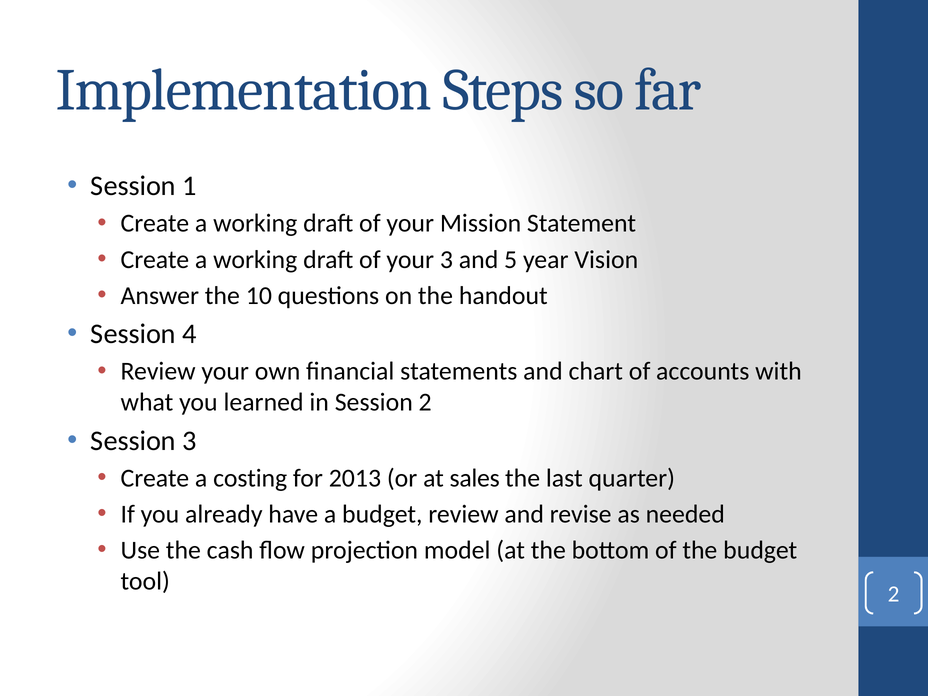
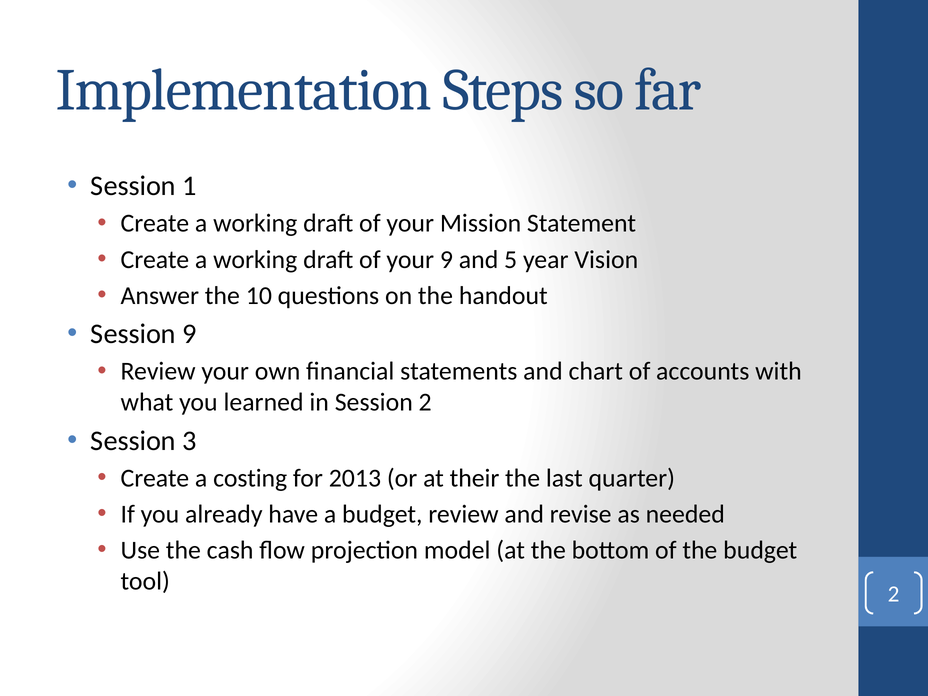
your 3: 3 -> 9 (446, 260)
Session 4: 4 -> 9 (189, 334)
sales: sales -> their (475, 478)
